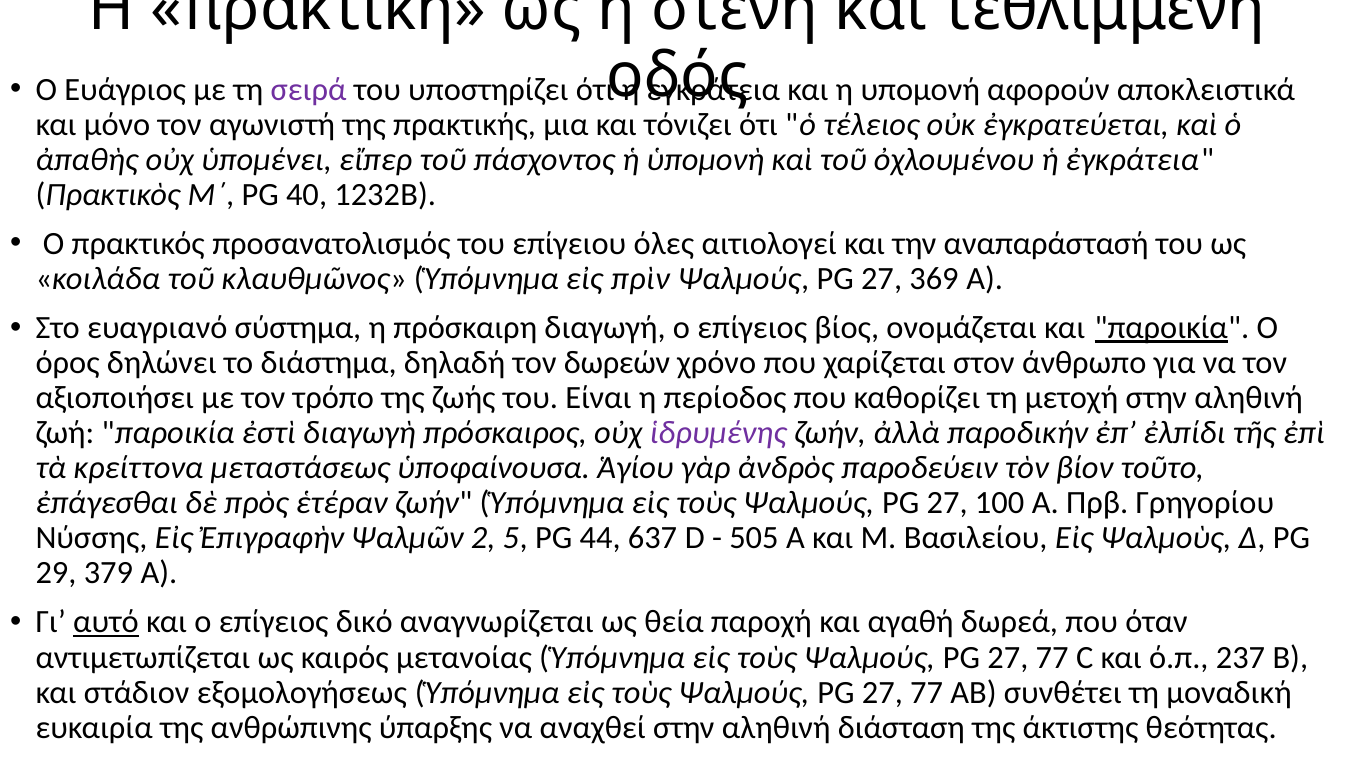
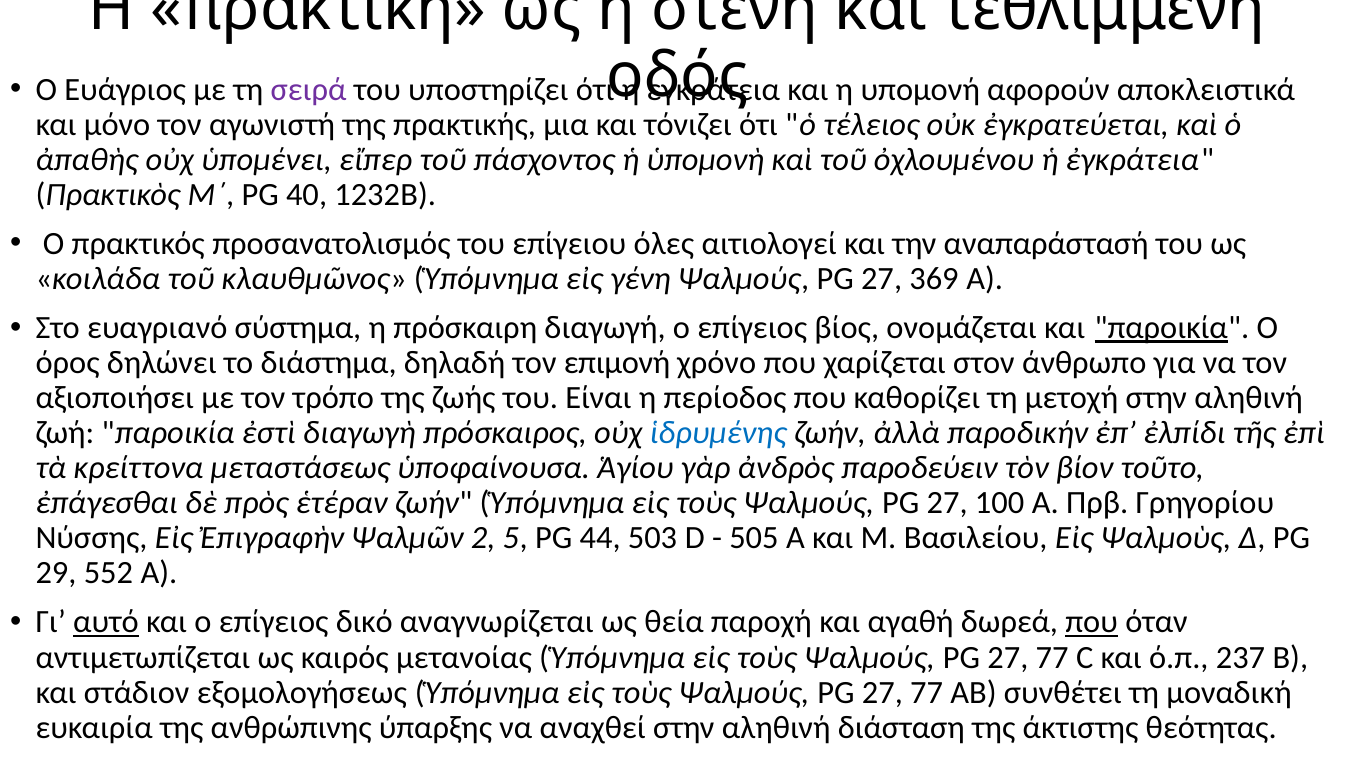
πρὶν: πρὶν -> γένη (641, 279)
δωρεών: δωρεών -> επιμονή (617, 363)
ἱδρυμένης colour: purple -> blue (718, 433)
637: 637 -> 503 (653, 538)
379: 379 -> 552 (108, 573)
που underline: none -> present (1092, 622)
